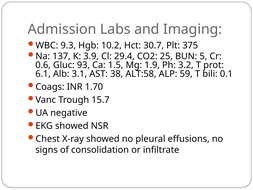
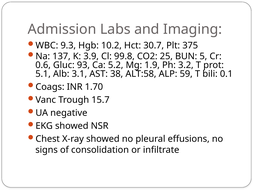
29.4: 29.4 -> 99.8 (124, 56)
1.5: 1.5 -> 5.2 (116, 65)
6.1: 6.1 -> 5.1 (43, 74)
